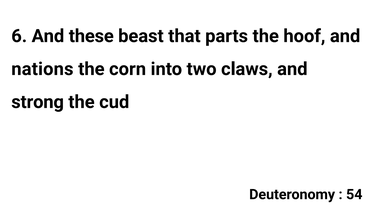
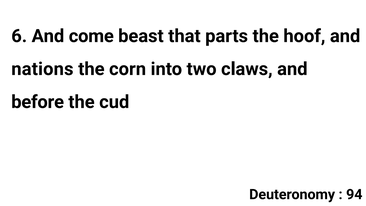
these: these -> come (91, 36)
strong: strong -> before (38, 102)
54: 54 -> 94 (354, 194)
